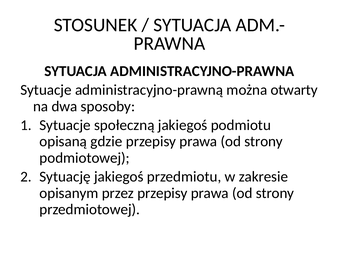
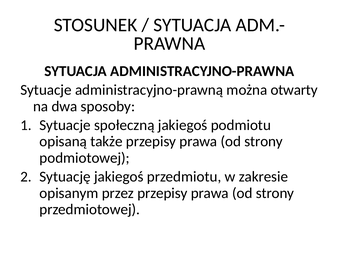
gdzie: gdzie -> także (106, 142)
